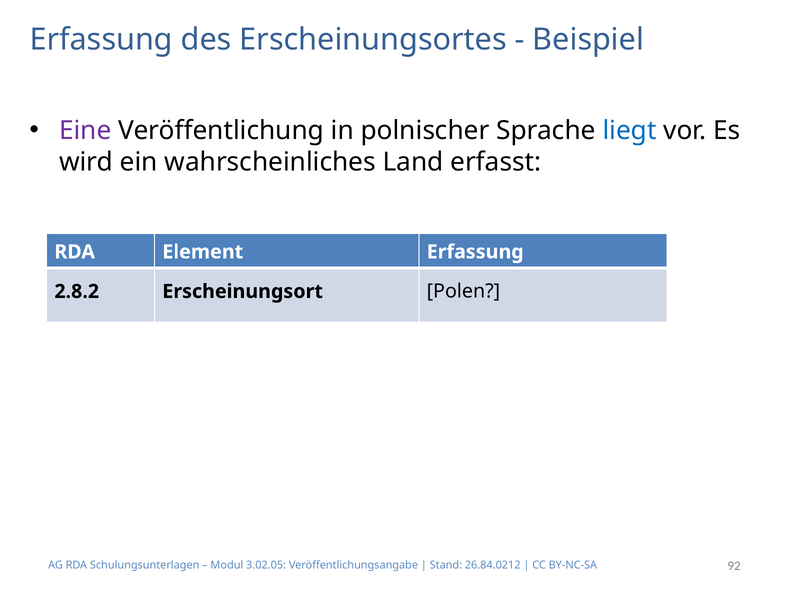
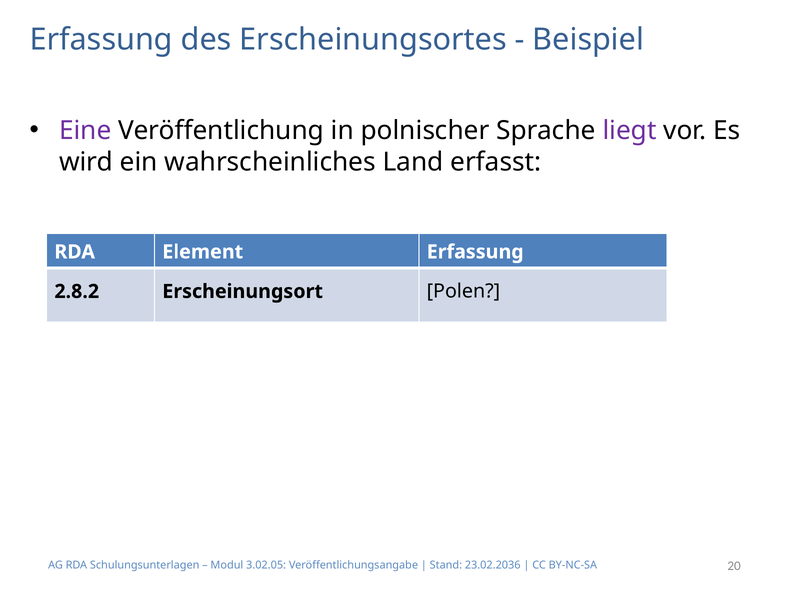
liegt colour: blue -> purple (630, 130)
26.84.0212: 26.84.0212 -> 23.02.2036 (493, 565)
92: 92 -> 20 (734, 566)
